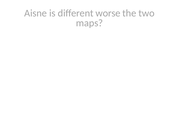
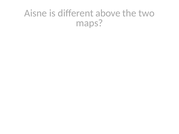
worse: worse -> above (108, 13)
